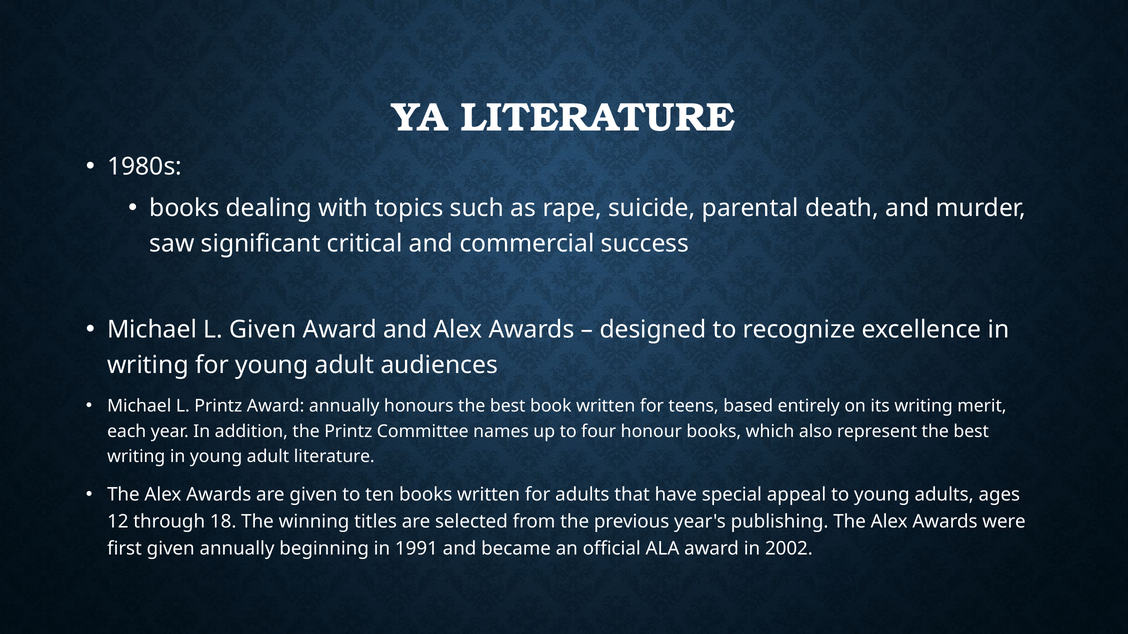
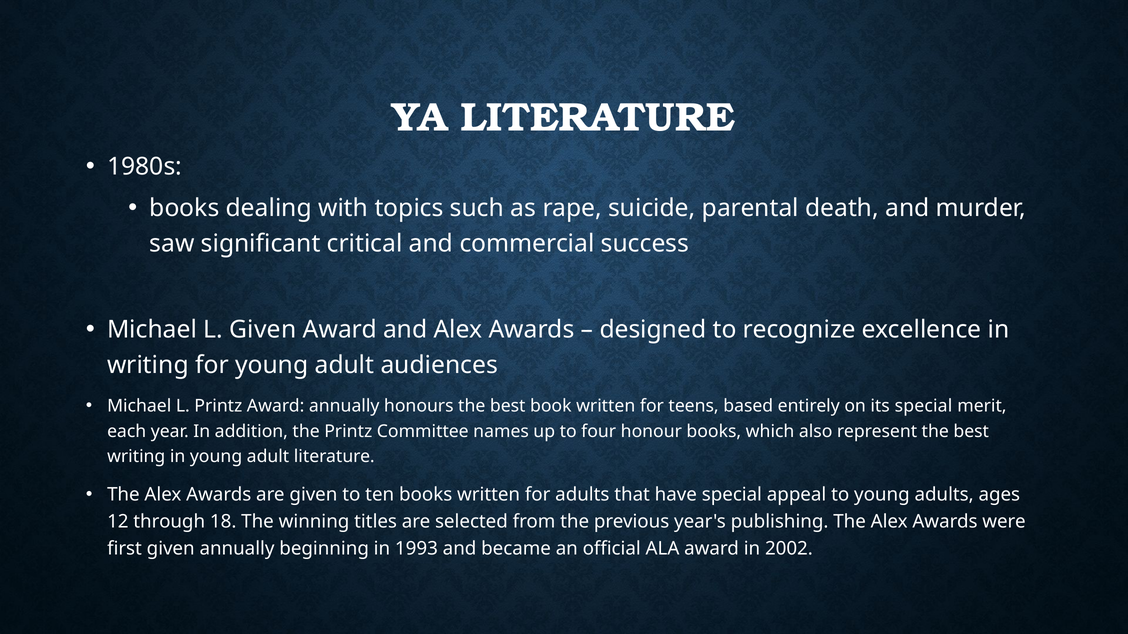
its writing: writing -> special (924, 406)
1991: 1991 -> 1993 (416, 549)
